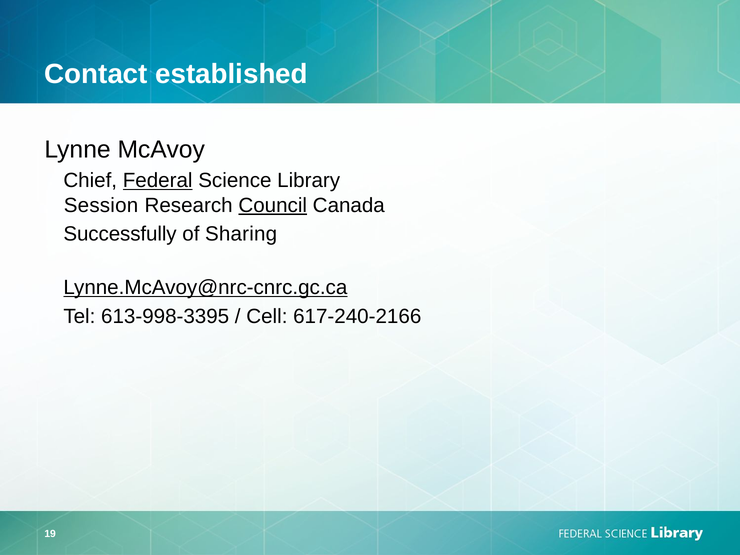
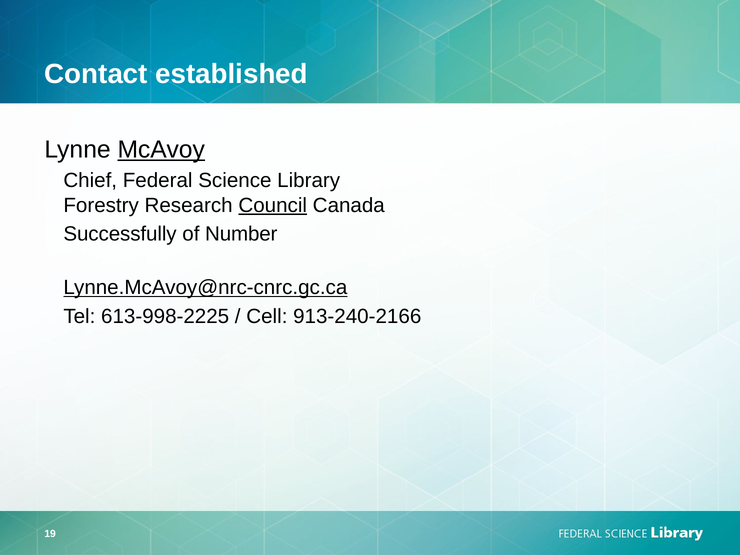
McAvoy underline: none -> present (161, 150)
Federal underline: present -> none (158, 181)
Session: Session -> Forestry (101, 205)
Sharing: Sharing -> Number (241, 234)
613-998-3395: 613-998-3395 -> 613-998-2225 (165, 316)
617-240-2166: 617-240-2166 -> 913-240-2166 (357, 316)
